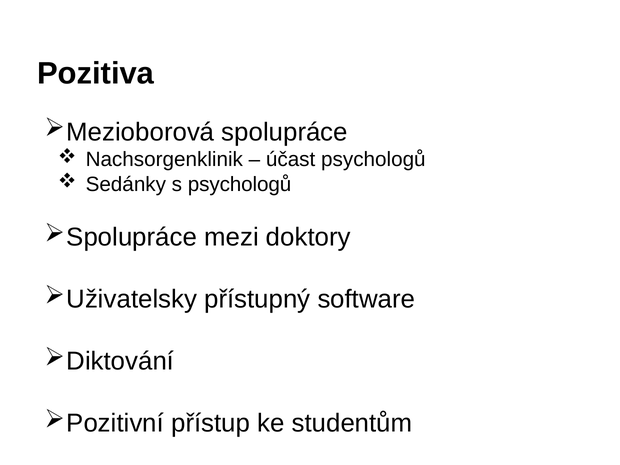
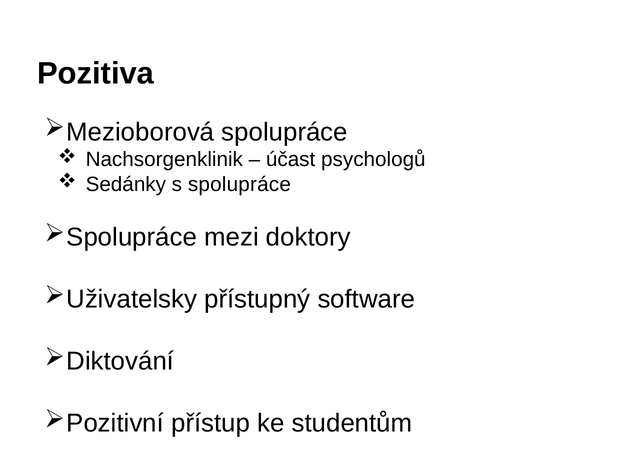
s psychologů: psychologů -> spolupráce (239, 184)
